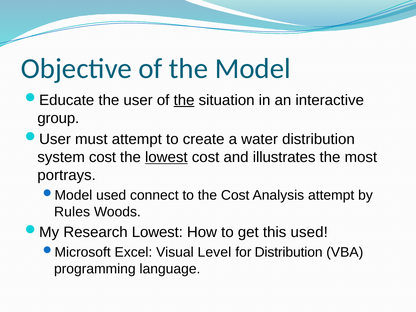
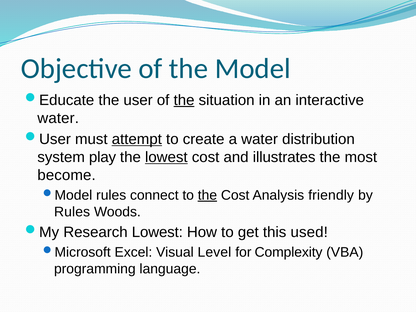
group: group -> water (58, 118)
attempt underline: none -> present (137, 139)
system cost: cost -> play (103, 157)
portrays: portrays -> become (67, 175)
used: used -> rules (111, 195)
the underline: none -> present (207, 195)
Analysis attempt: attempt -> friendly (331, 195)
for Distribution: Distribution -> Complexity (289, 252)
